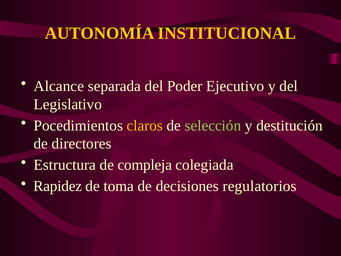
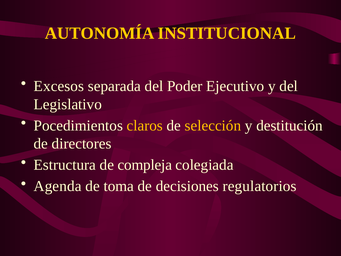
Alcance: Alcance -> Excesos (59, 86)
selección colour: light green -> yellow (213, 125)
Rapidez: Rapidez -> Agenda (58, 186)
